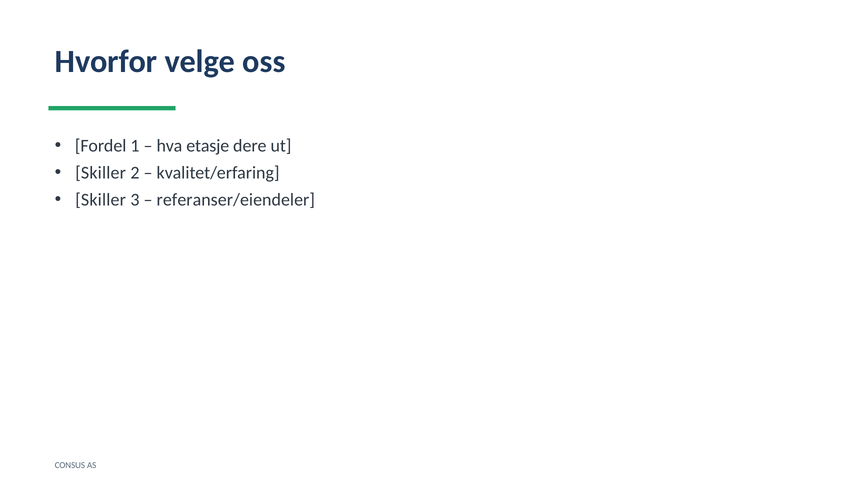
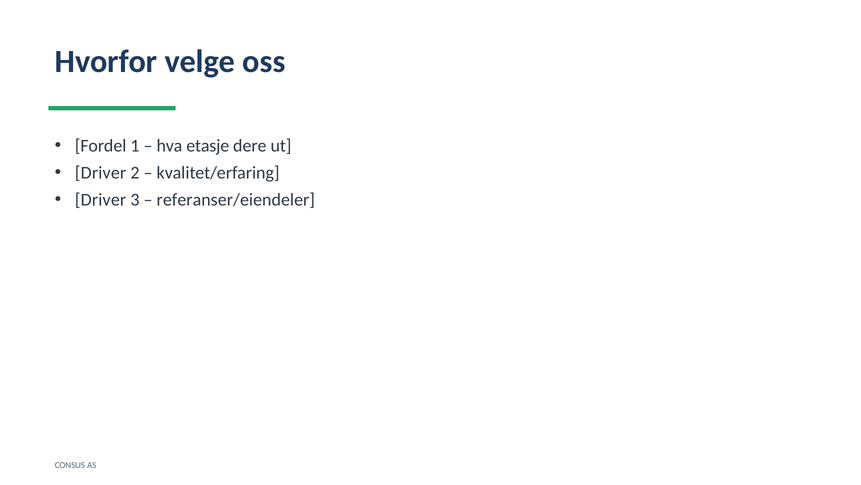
Skiller: Skiller -> Driver (101, 173)
Skiller: Skiller -> Driver (101, 200)
